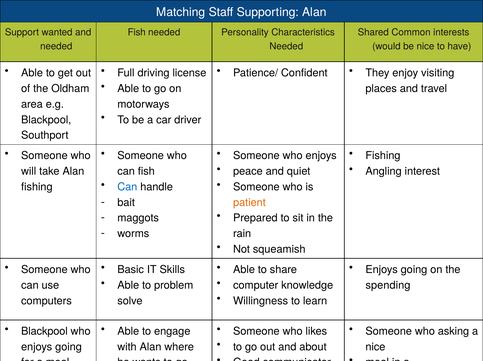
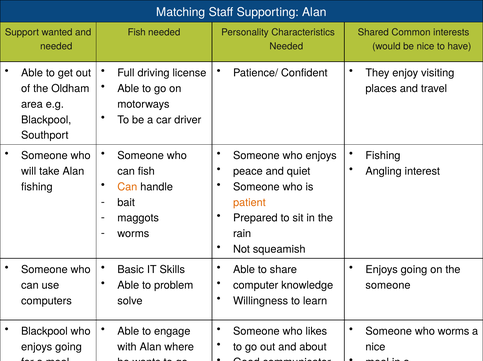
Can colour: blue -> orange (127, 187)
spending: spending -> someone (388, 285)
who asking: asking -> worms (454, 331)
